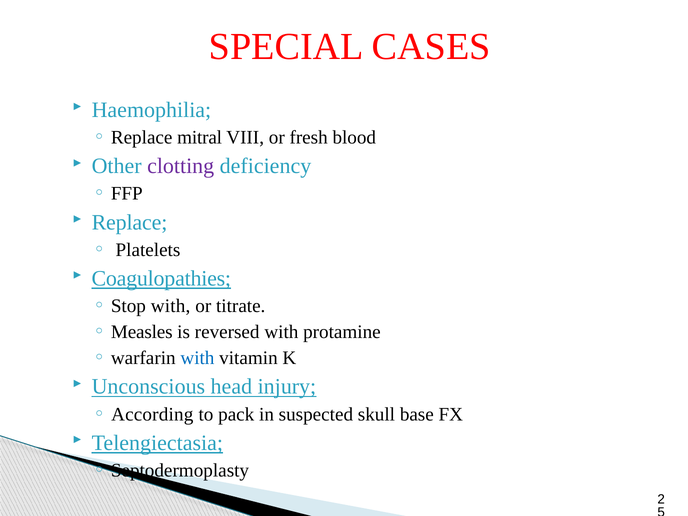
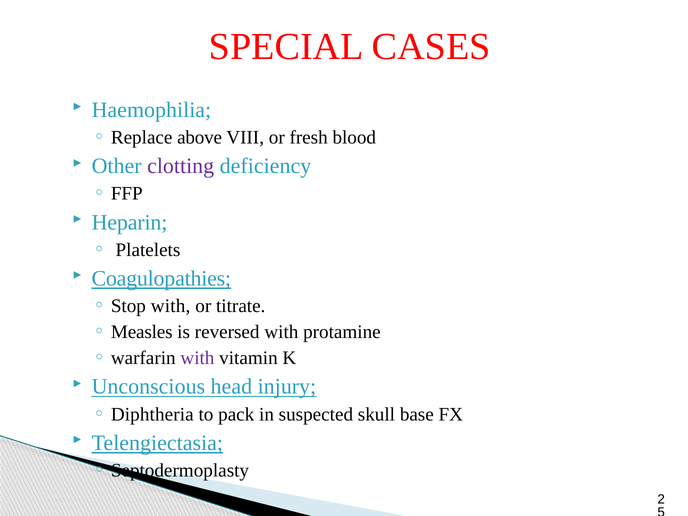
mitral: mitral -> above (200, 137)
Replace: Replace -> Heparin (129, 222)
with colour: blue -> purple (197, 358)
According: According -> Diphtheria (152, 414)
